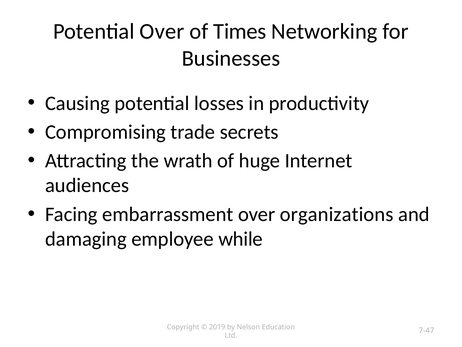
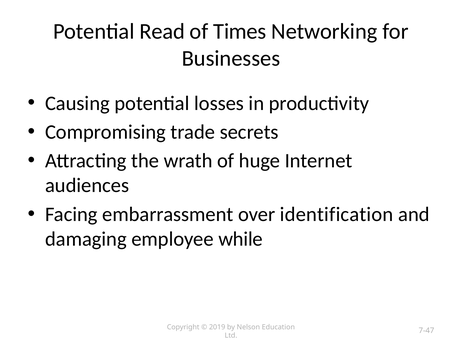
Potential Over: Over -> Read (162, 31)
organizations: organizations -> identification (337, 214)
